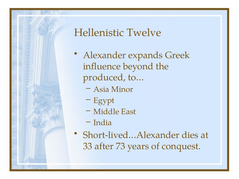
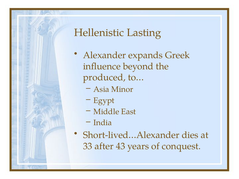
Twelve: Twelve -> Lasting (144, 33)
73: 73 -> 43 (121, 146)
